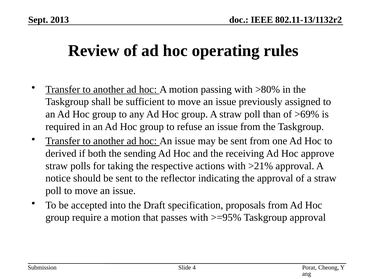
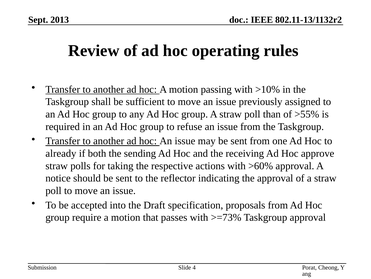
>80%: >80% -> >10% (268, 89)
>69%: >69% -> >55% (307, 114)
derived: derived -> already (61, 153)
>21%: >21% -> >60% (261, 165)
>=95%: >=95% -> >=73% (226, 217)
